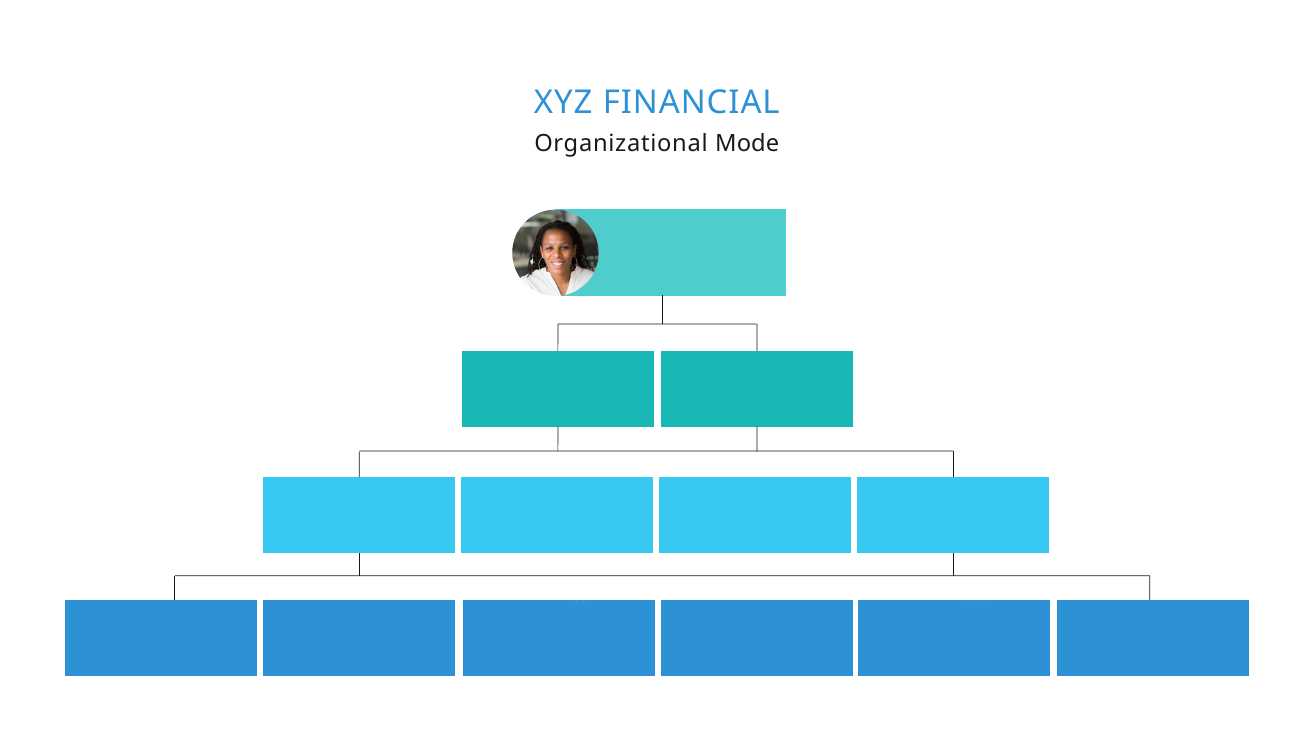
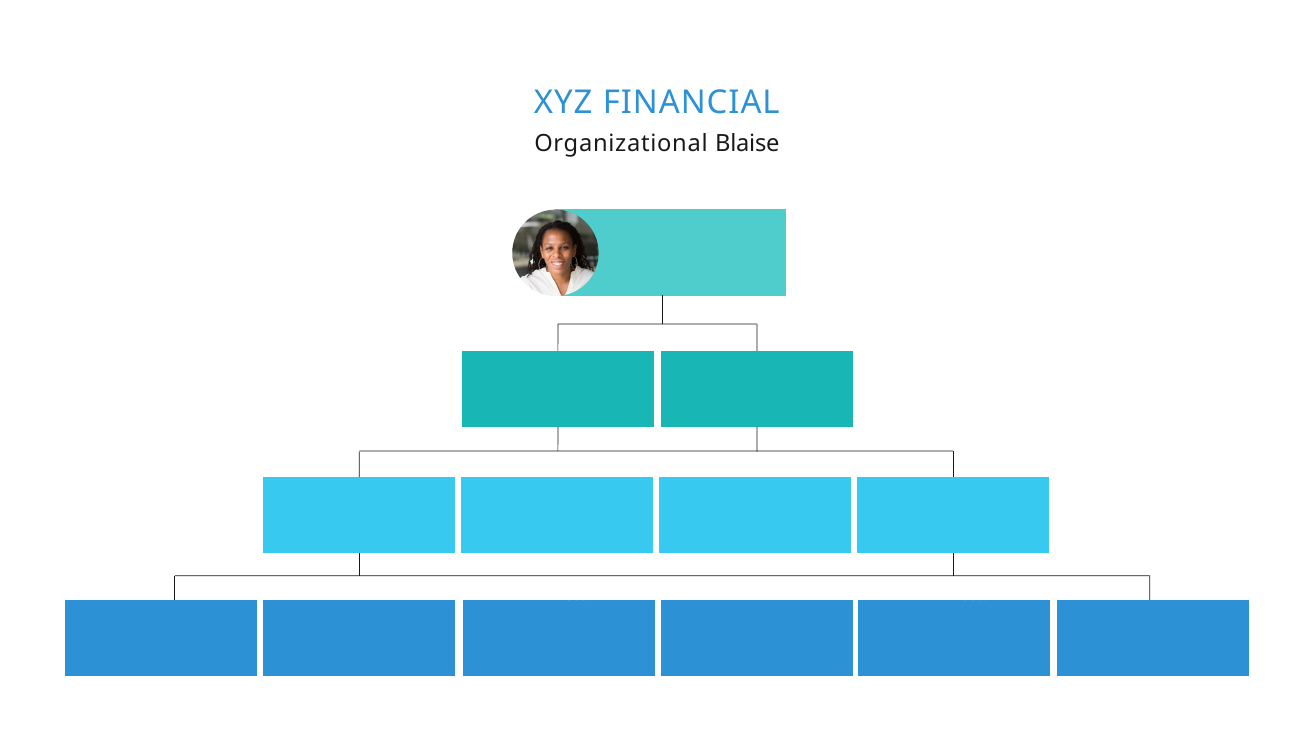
Organizational Mode: Mode -> Blaise (747, 143)
